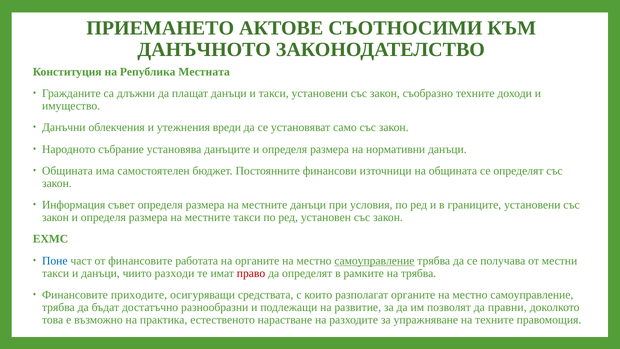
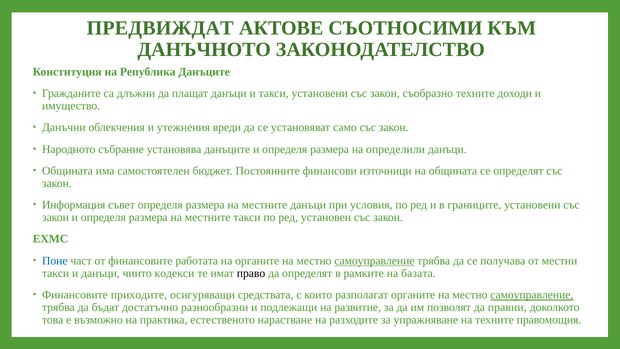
ПРИЕМАНЕТО: ПРИЕМАНЕТО -> ПРЕДВИЖДАТ (160, 28)
Република Местната: Местната -> Данъците (204, 72)
нормативни: нормативни -> определили (396, 149)
разходи: разходи -> кодекси (174, 273)
право colour: red -> black (251, 273)
на трябва: трябва -> базата (418, 273)
самоуправление underline: none -> present (532, 295)
